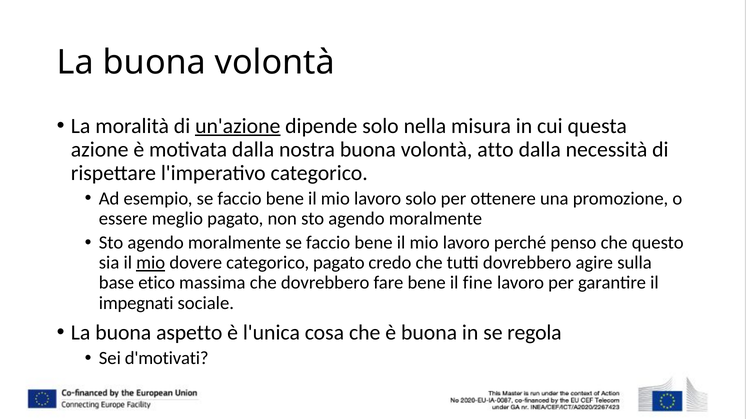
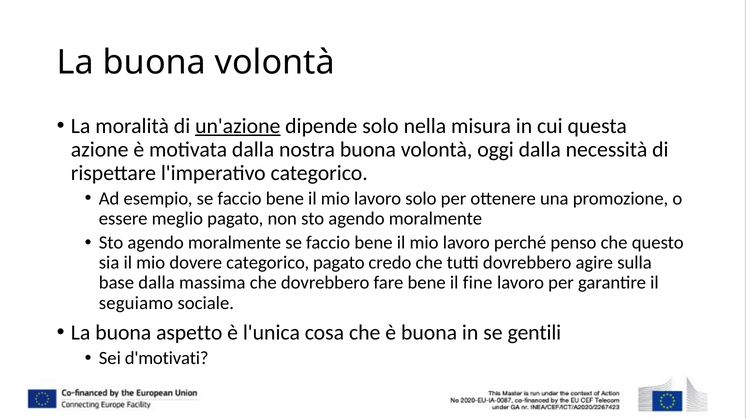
atto: atto -> oggi (496, 150)
mio underline: present -> none (151, 263)
base etico: etico -> dalla (157, 283)
impegnati: impegnati -> seguiamo (136, 303)
regola: regola -> gentili (534, 333)
